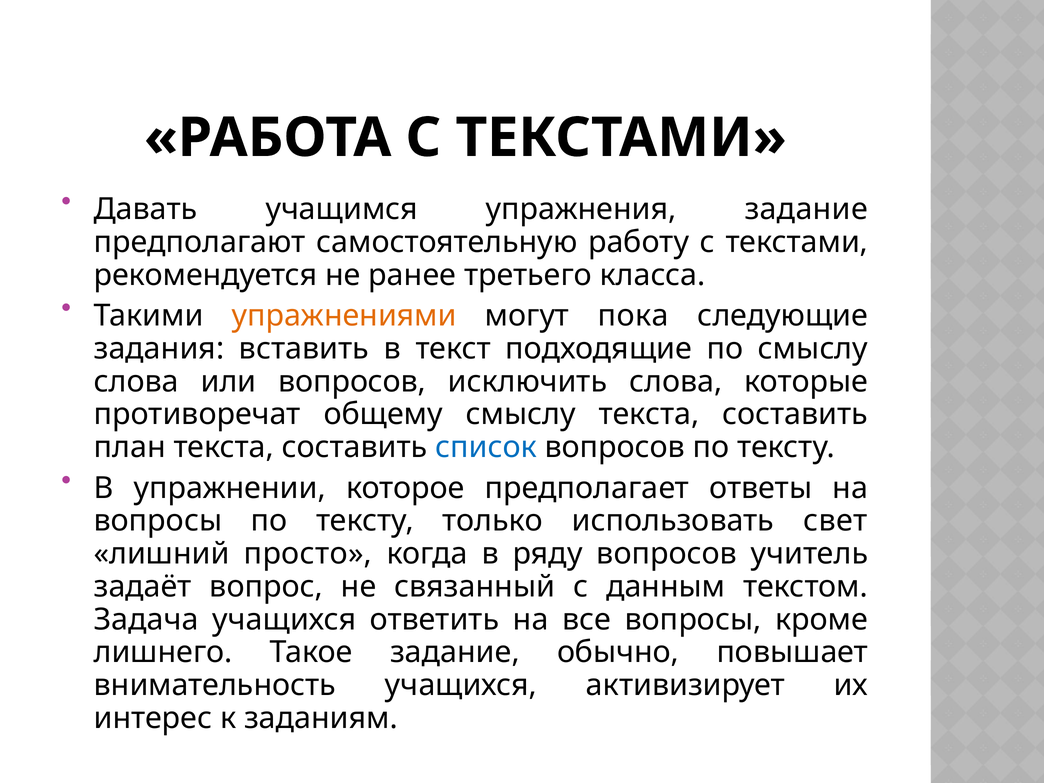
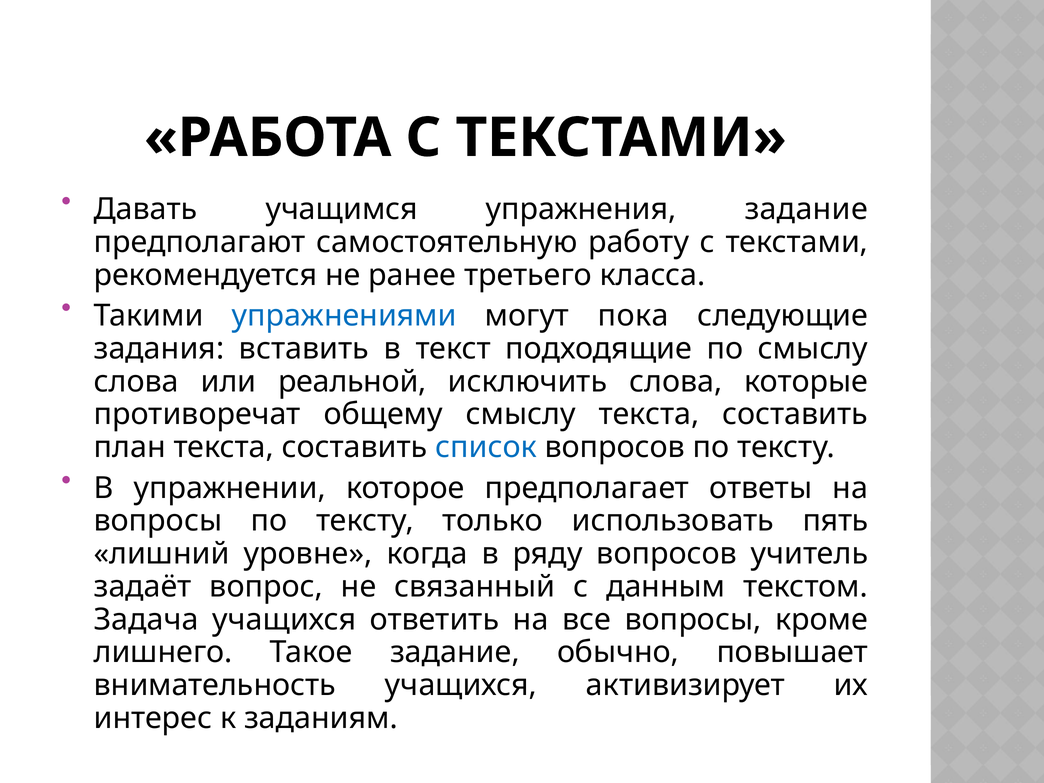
упражнениями colour: orange -> blue (344, 316)
или вопросов: вопросов -> реальной (352, 382)
свет: свет -> пять (836, 521)
просто: просто -> уровне (308, 554)
